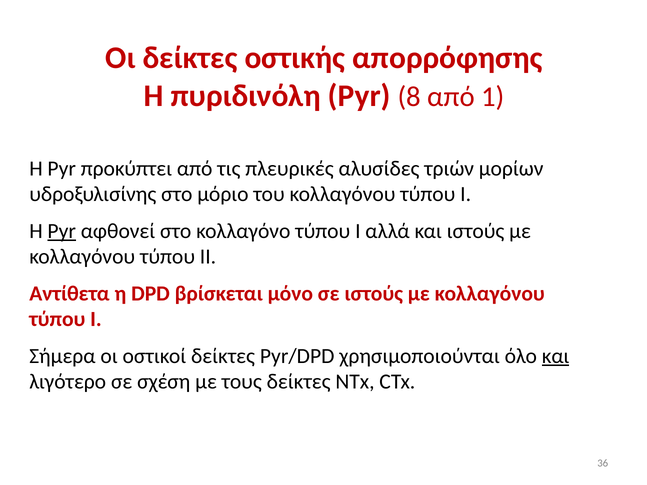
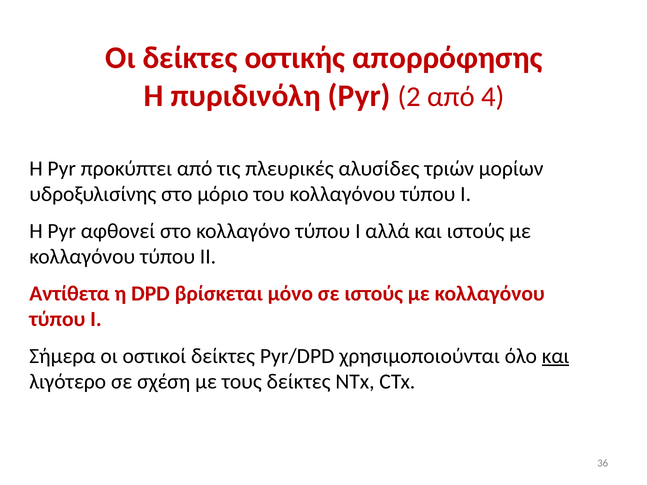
8: 8 -> 2 (409, 97)
1: 1 -> 4 (493, 97)
Pyr underline: present -> none (62, 231)
